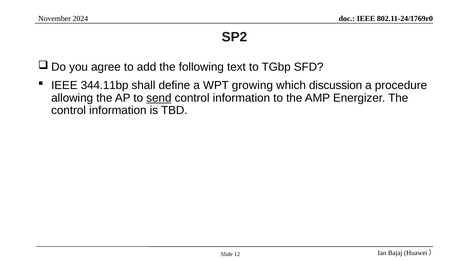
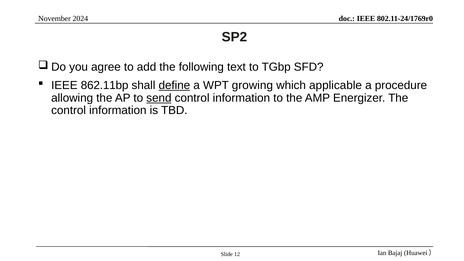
344.11bp: 344.11bp -> 862.11bp (105, 85)
define underline: none -> present (174, 85)
discussion: discussion -> applicable (336, 85)
